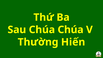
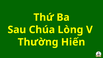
Chúa Chúa: Chúa -> Lòng (70, 30)
